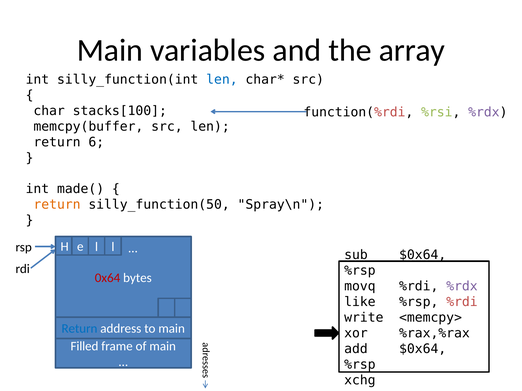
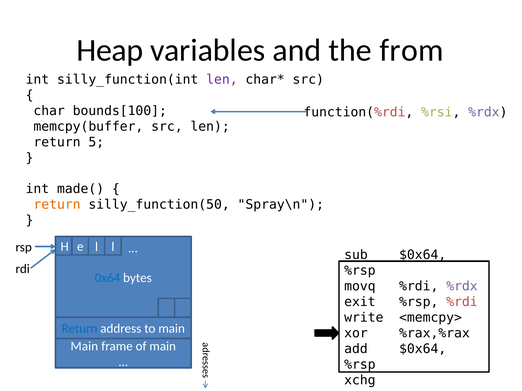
Main: Main -> Heap (110, 51)
array: array -> from (412, 51)
len colour: blue -> purple (222, 80)
stacks[100: stacks[100 -> bounds[100 (120, 111)
6: 6 -> 5 (96, 142)
0x64 colour: red -> blue (108, 278)
like: like -> exit (360, 302)
Filled: Filled -> Main (84, 347)
